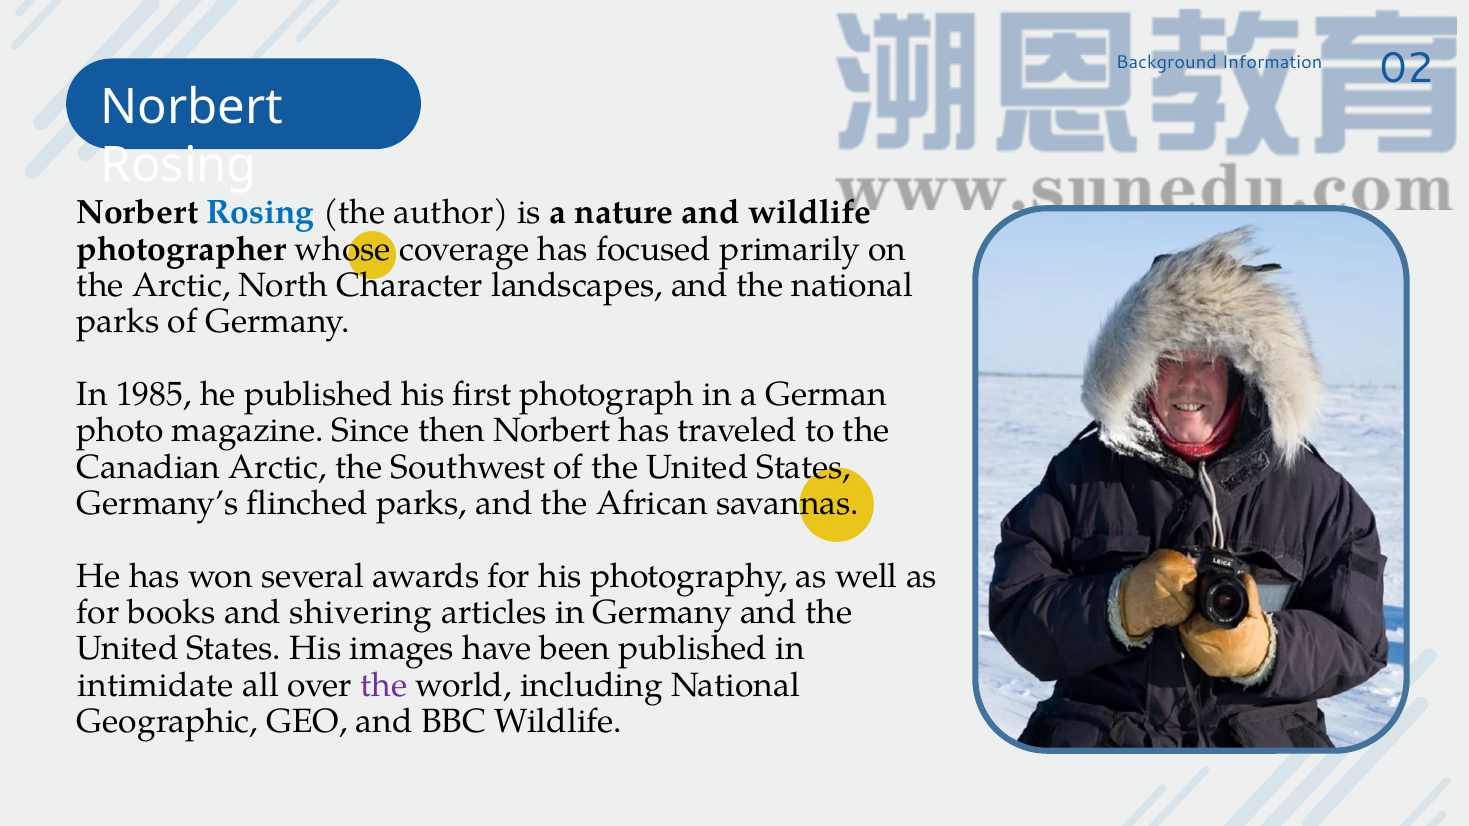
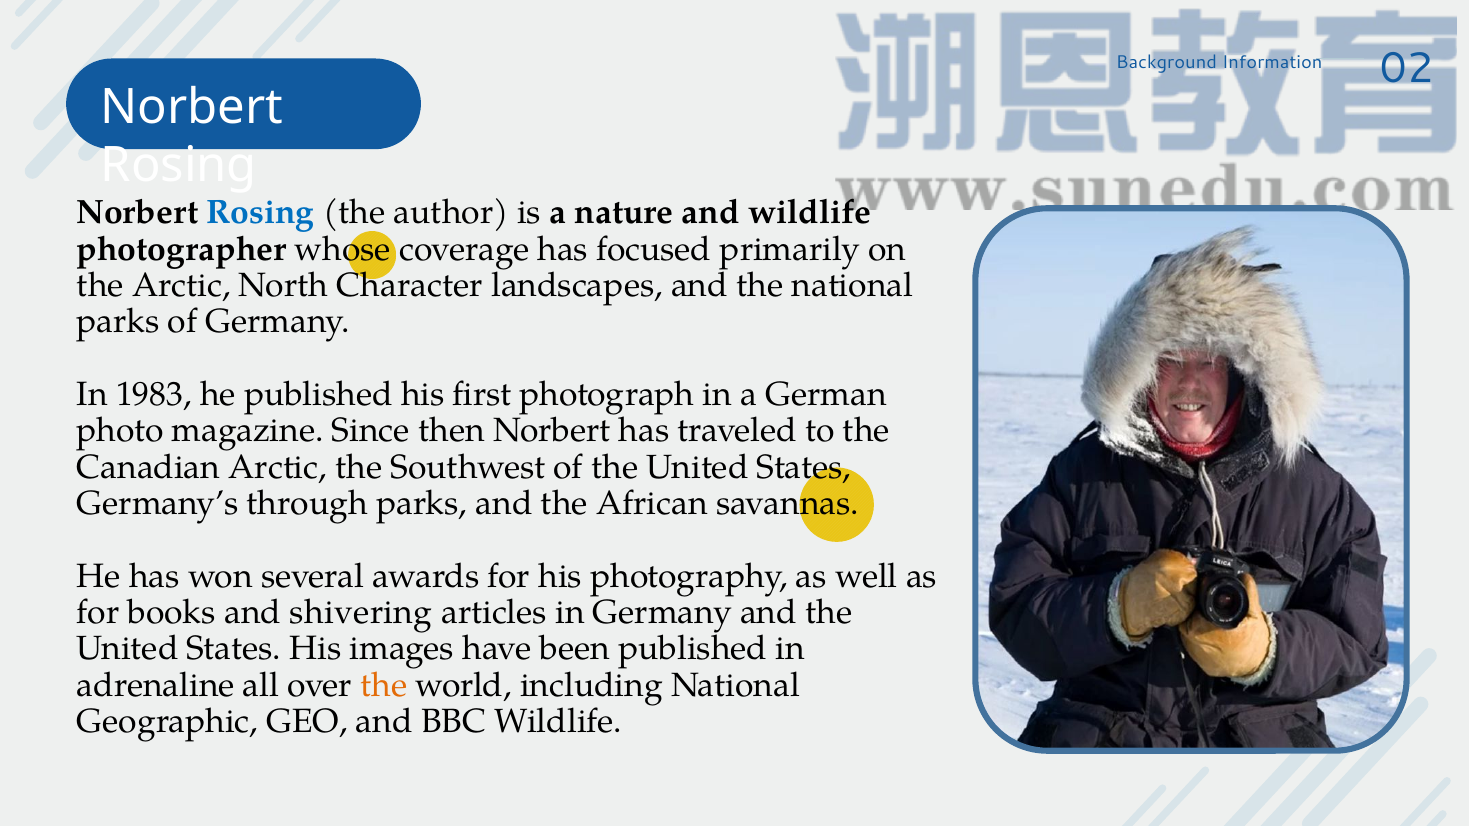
1985: 1985 -> 1983 (154, 395)
flinched: flinched -> through (307, 504)
intimidate: intimidate -> adrenaline (156, 685)
the colour: purple -> orange (384, 685)
